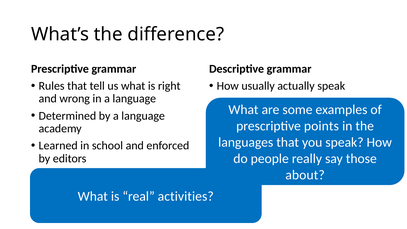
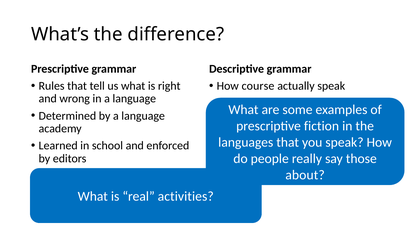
usually: usually -> course (258, 86)
points: points -> fiction (322, 126)
